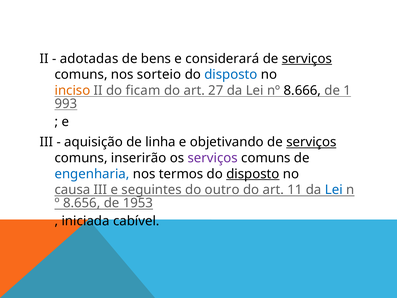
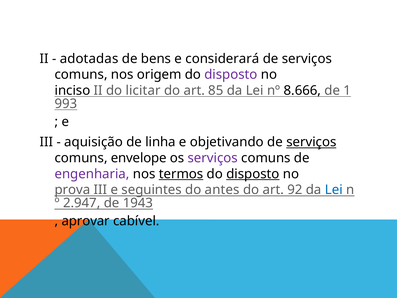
serviços underline: present -> none (307, 59)
sorteio: sorteio -> origem (159, 75)
disposto colour: blue -> purple (231, 75)
inciso colour: orange -> black (72, 90)
ficam: ficam -> licitar (143, 90)
27: 27 -> 85 (216, 90)
inserirão: inserirão -> envelope (139, 158)
engenharia colour: blue -> purple (92, 174)
termos underline: none -> present (181, 174)
causa: causa -> prova (72, 190)
outro: outro -> antes (222, 190)
11: 11 -> 92 (295, 190)
8.656: 8.656 -> 2.947 (82, 203)
1953: 1953 -> 1943 (138, 203)
iniciada: iniciada -> aprovar (86, 221)
